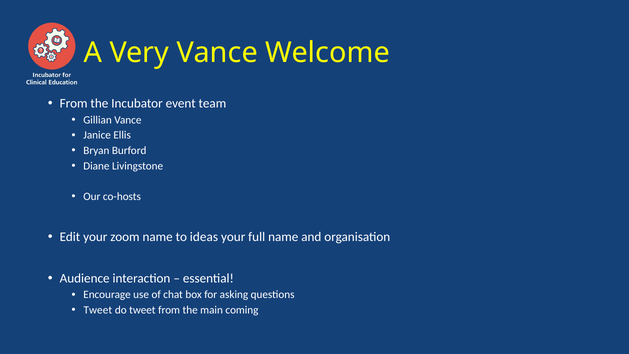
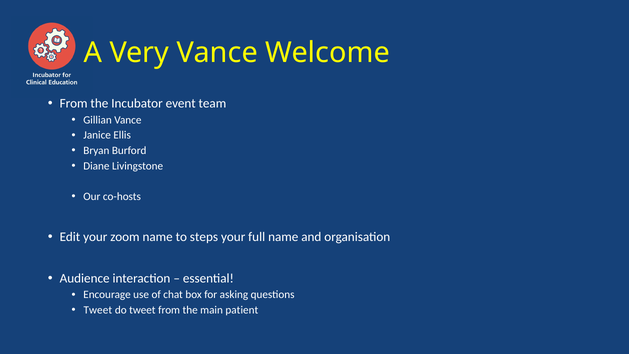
ideas: ideas -> steps (204, 237)
coming: coming -> patient (242, 310)
